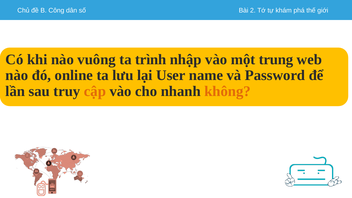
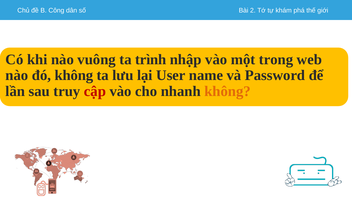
trung: trung -> trong (276, 60)
đó online: online -> không (74, 75)
cập colour: orange -> red (95, 91)
